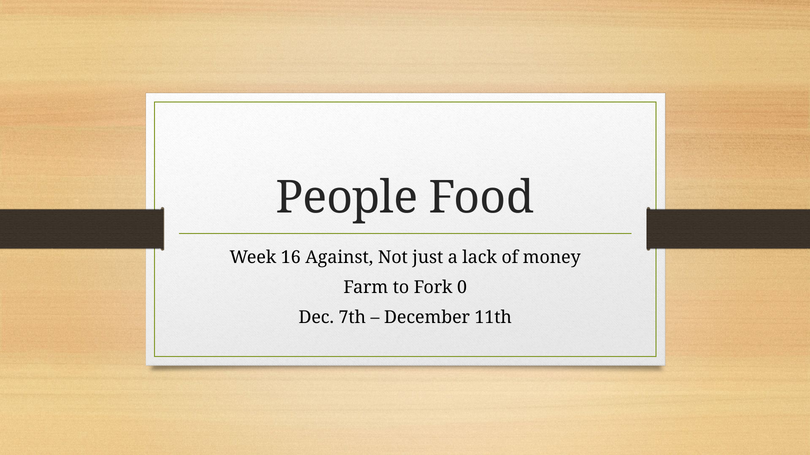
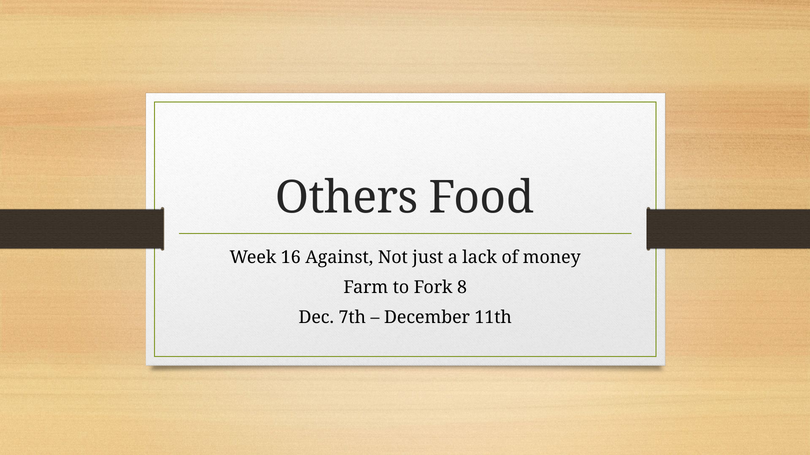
People: People -> Others (347, 198)
0: 0 -> 8 (462, 288)
